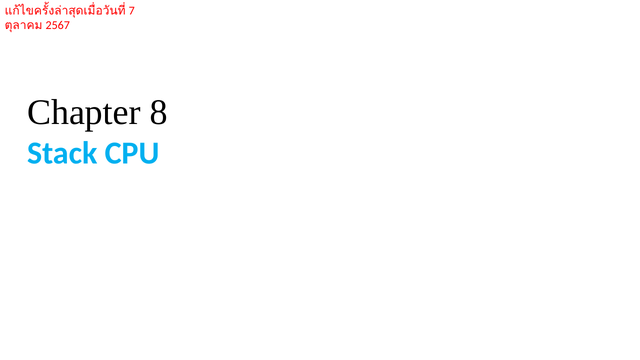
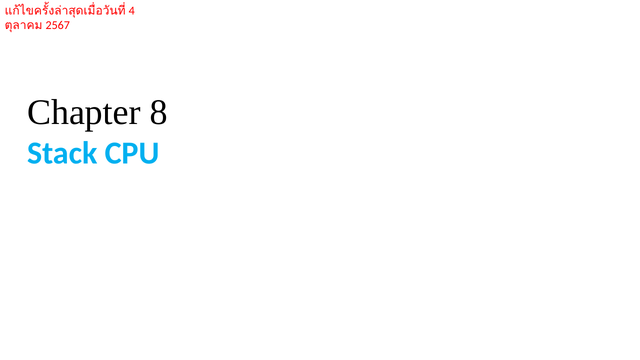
7: 7 -> 4 (132, 11)
